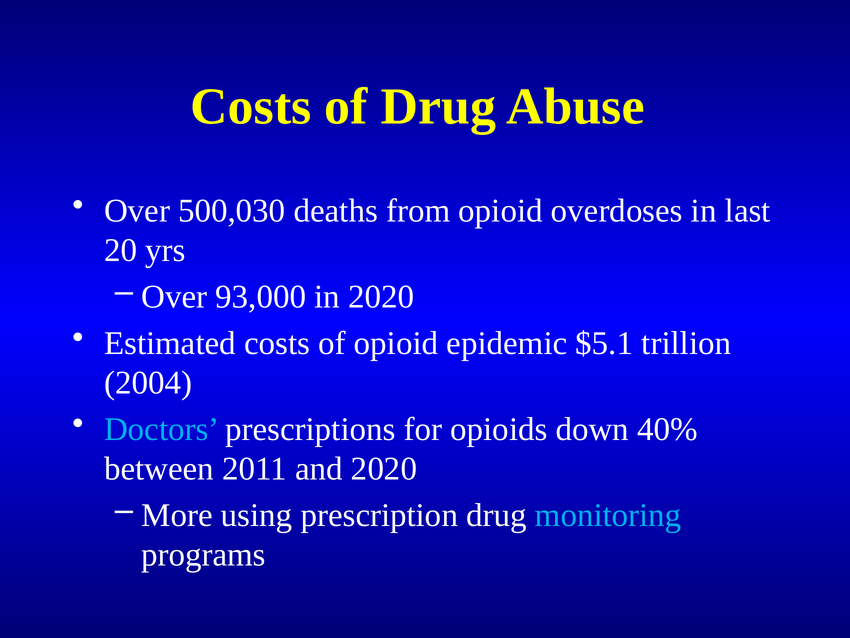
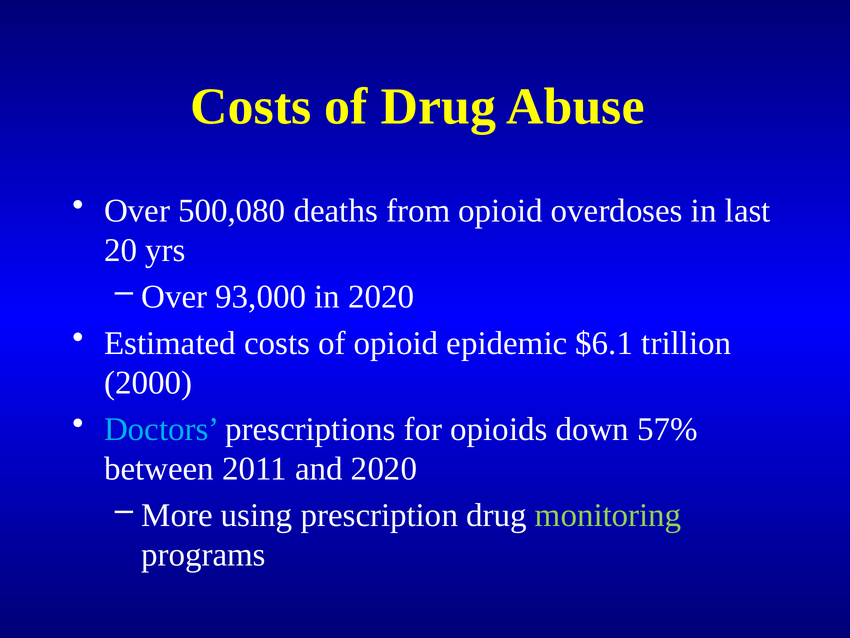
500,030: 500,030 -> 500,080 (232, 211)
$5.1: $5.1 -> $6.1 (604, 343)
2004: 2004 -> 2000 (148, 383)
40%: 40% -> 57% (668, 429)
monitoring colour: light blue -> light green (608, 515)
